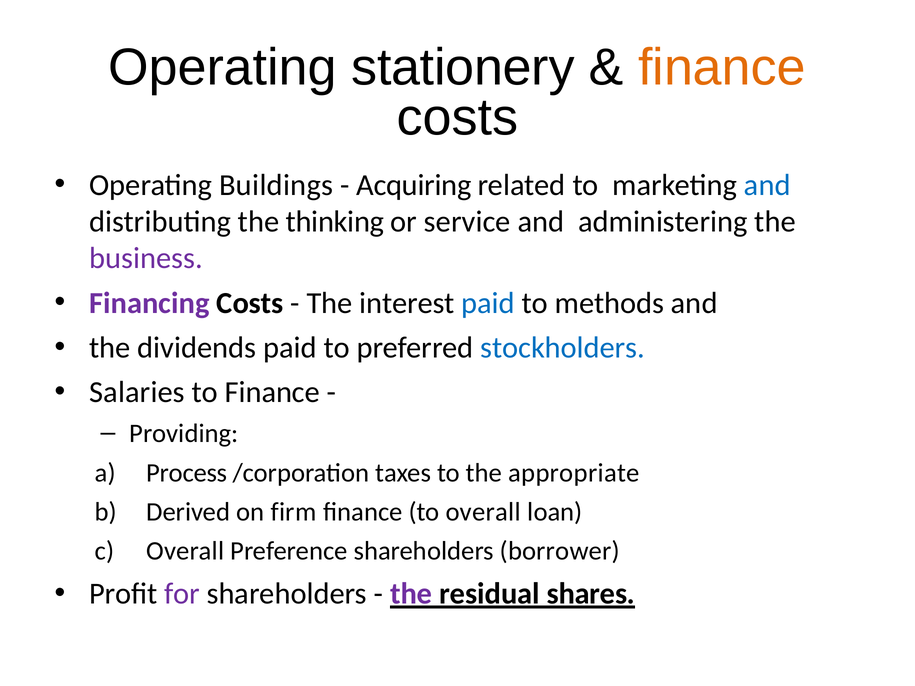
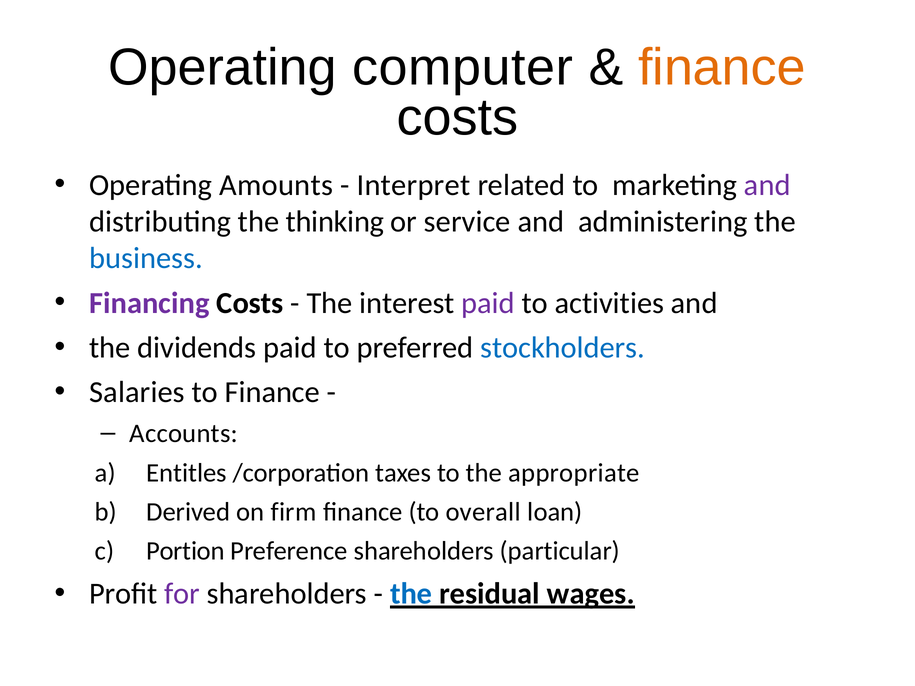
stationery: stationery -> computer (462, 67)
Buildings: Buildings -> Amounts (276, 185)
Acquiring: Acquiring -> Interpret (414, 185)
and colour: blue -> purple (767, 185)
business colour: purple -> blue (146, 258)
paid colour: blue -> purple (488, 303)
methods: methods -> activities (609, 303)
Providing: Providing -> Accounts (184, 434)
Process: Process -> Entitles (187, 473)
Overall: Overall -> Portion (185, 551)
borrower: borrower -> particular (560, 551)
the colour: purple -> blue (411, 594)
shares: shares -> wages (591, 594)
